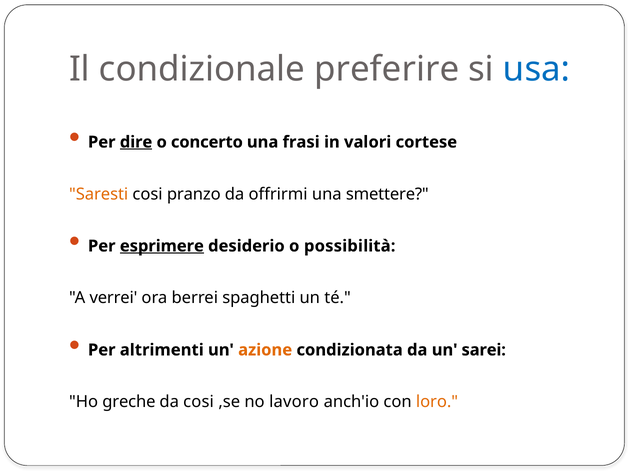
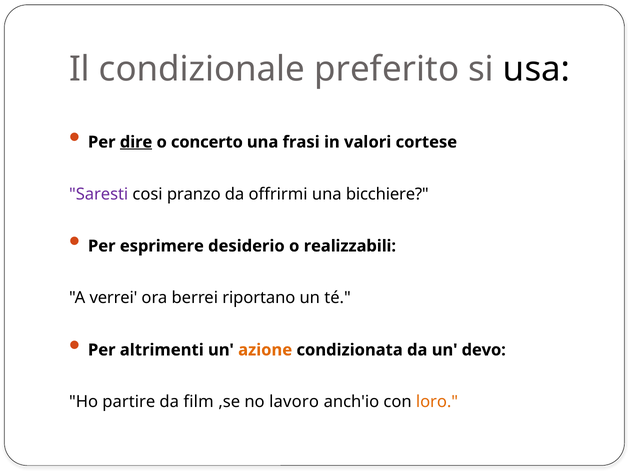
preferire: preferire -> preferito (387, 69)
usa colour: blue -> black (537, 69)
Saresti colour: orange -> purple (99, 194)
smettere: smettere -> bicchiere (387, 194)
esprimere underline: present -> none (162, 246)
possibilità: possibilità -> realizzabili (350, 246)
spaghetti: spaghetti -> riportano (259, 298)
sarei: sarei -> devo (484, 350)
greche: greche -> partire (129, 402)
da cosi: cosi -> film (199, 402)
